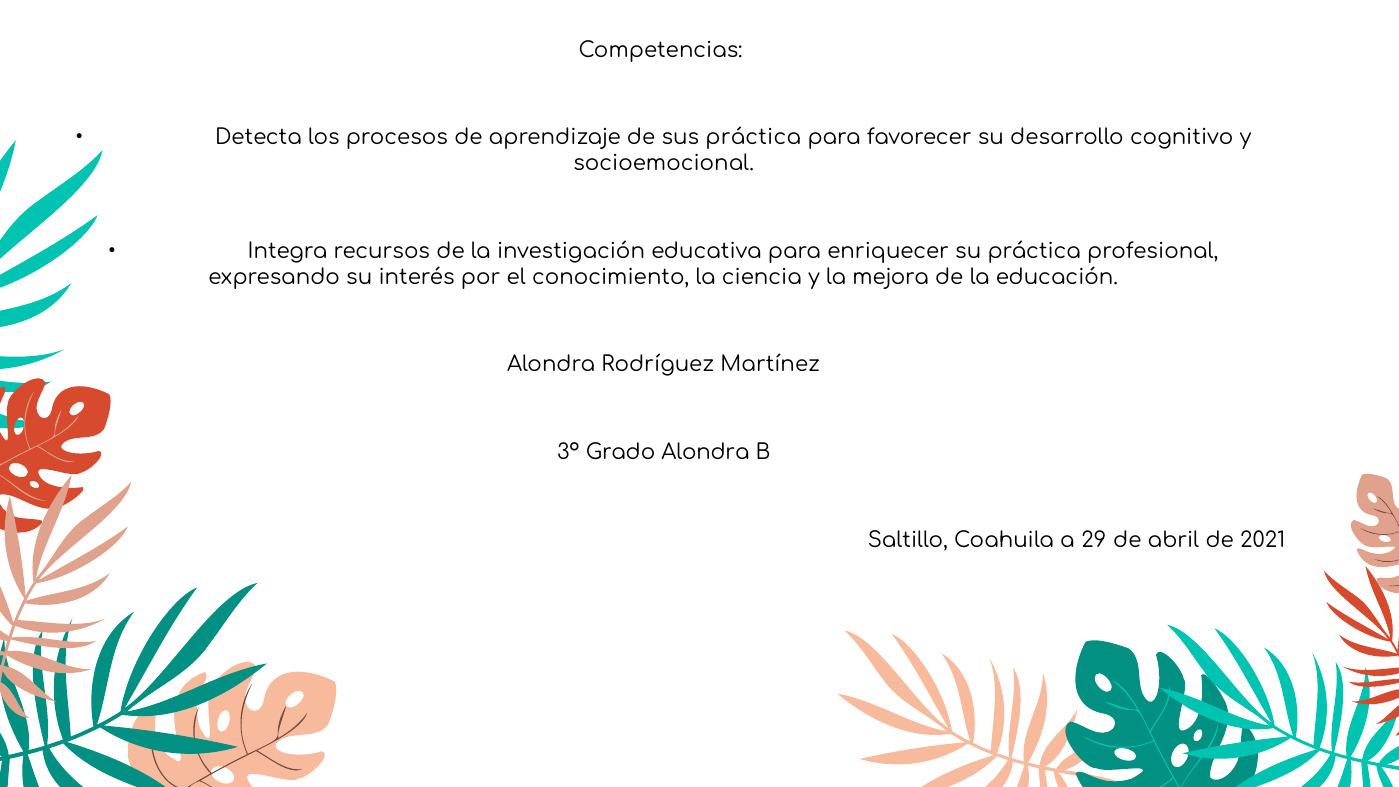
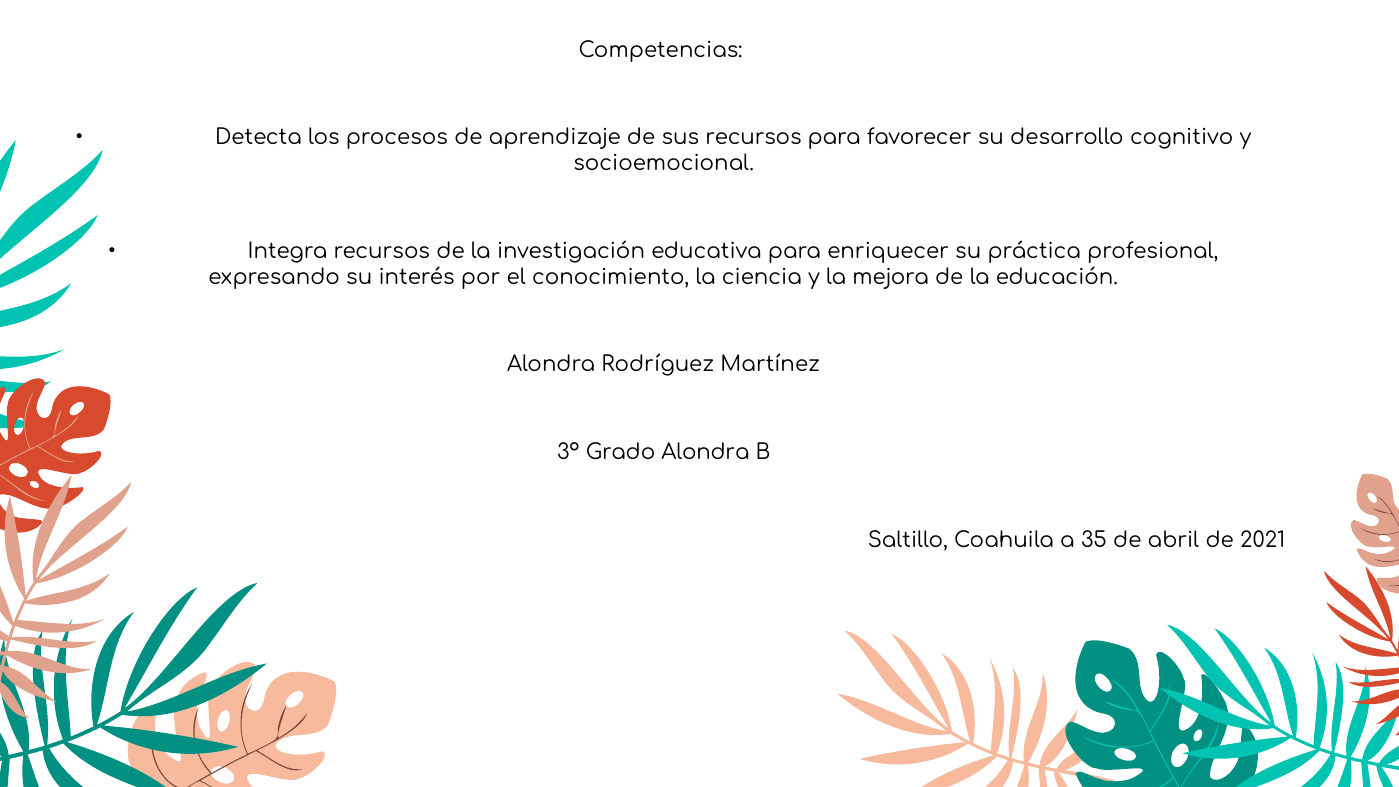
sus práctica: práctica -> recursos (753, 138)
29: 29 -> 35 (1094, 540)
